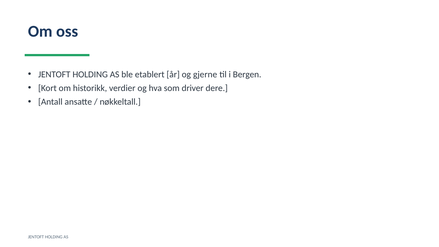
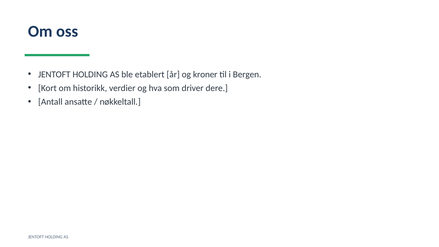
gjerne: gjerne -> kroner (205, 74)
